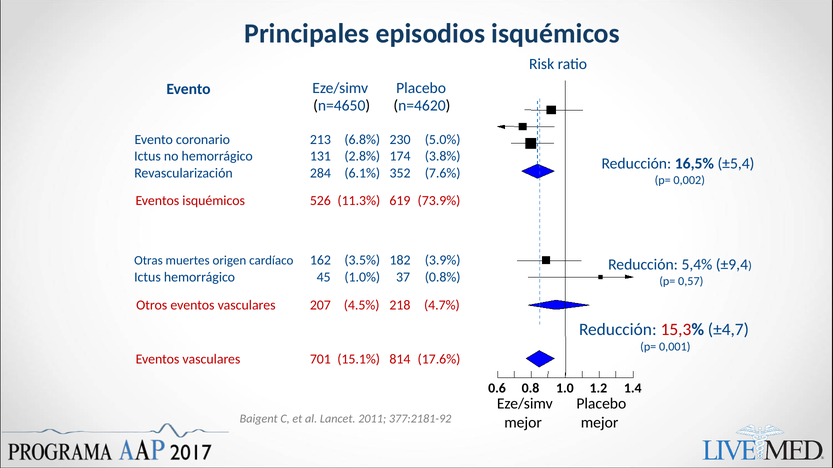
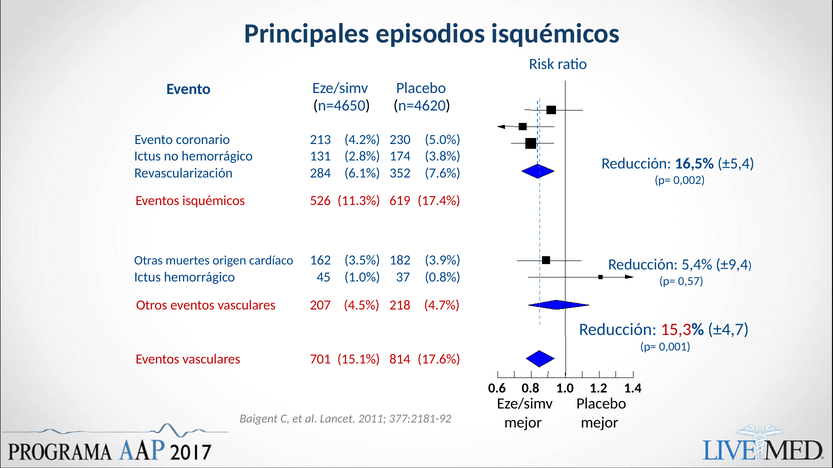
6.8%: 6.8% -> 4.2% (362, 140)
73.9%: 73.9% -> 17.4% (439, 201)
